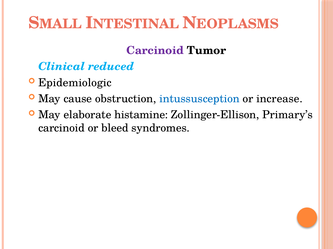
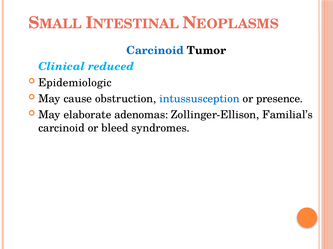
Carcinoid colour: purple -> blue (155, 51)
increase: increase -> presence (280, 99)
histamine: histamine -> adenomas (141, 115)
Primary’s: Primary’s -> Familial’s (288, 115)
